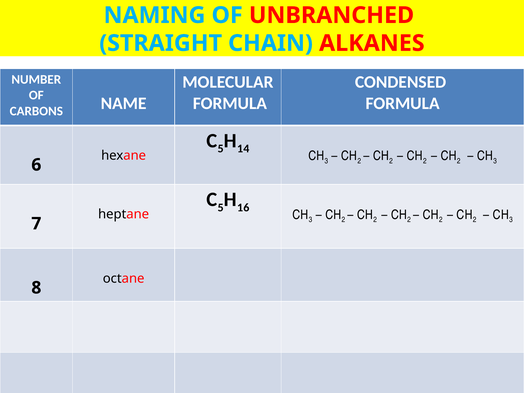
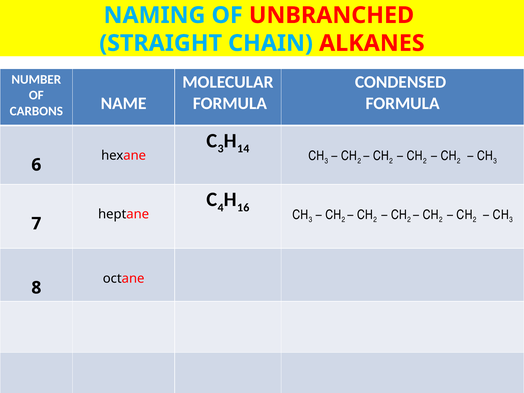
5: 5 -> 3 (221, 149)
5: 5 -> 4 (221, 207)
